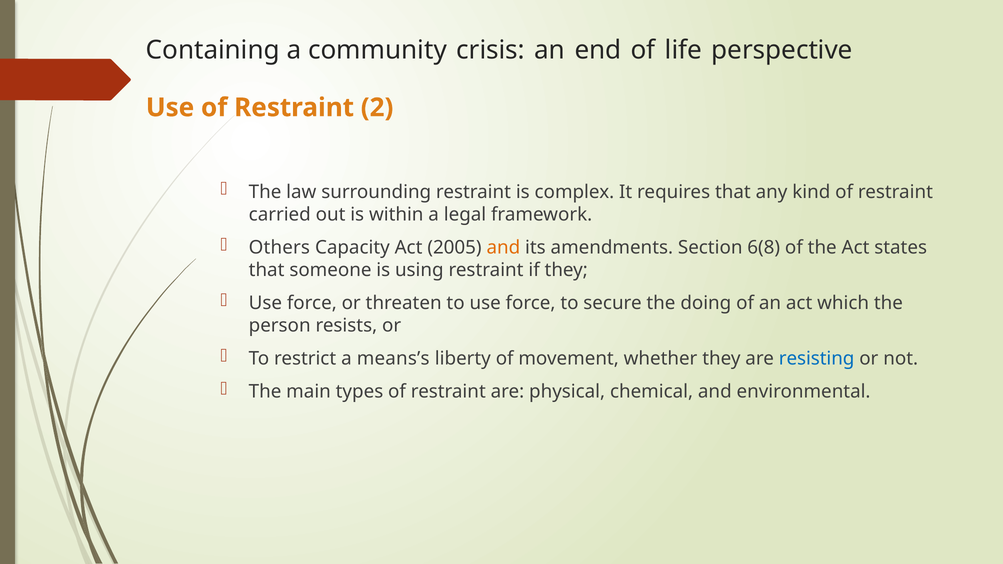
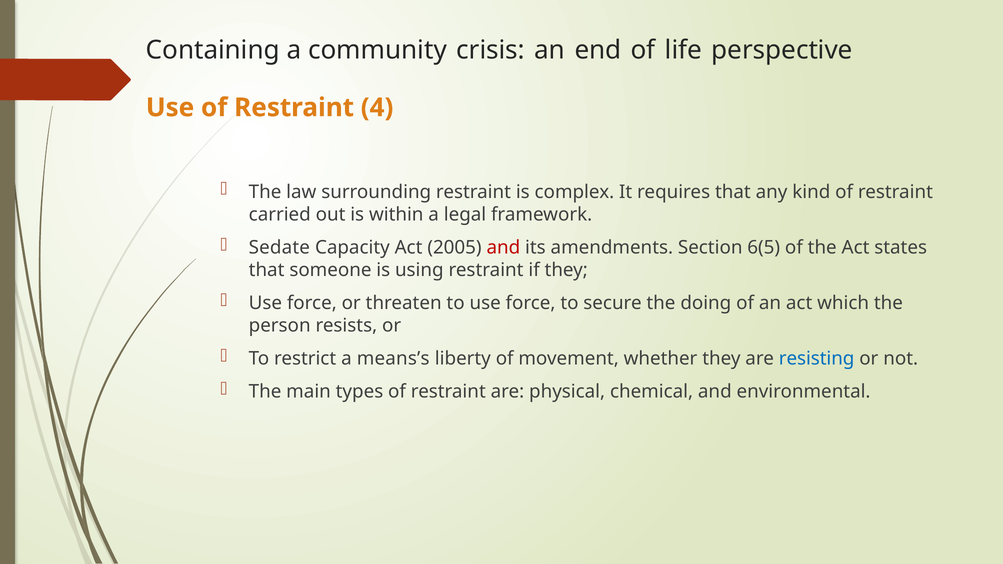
2: 2 -> 4 (377, 108)
Others: Others -> Sedate (279, 247)
and colour: orange -> red (503, 247)
6(8: 6(8 -> 6(5 (764, 247)
